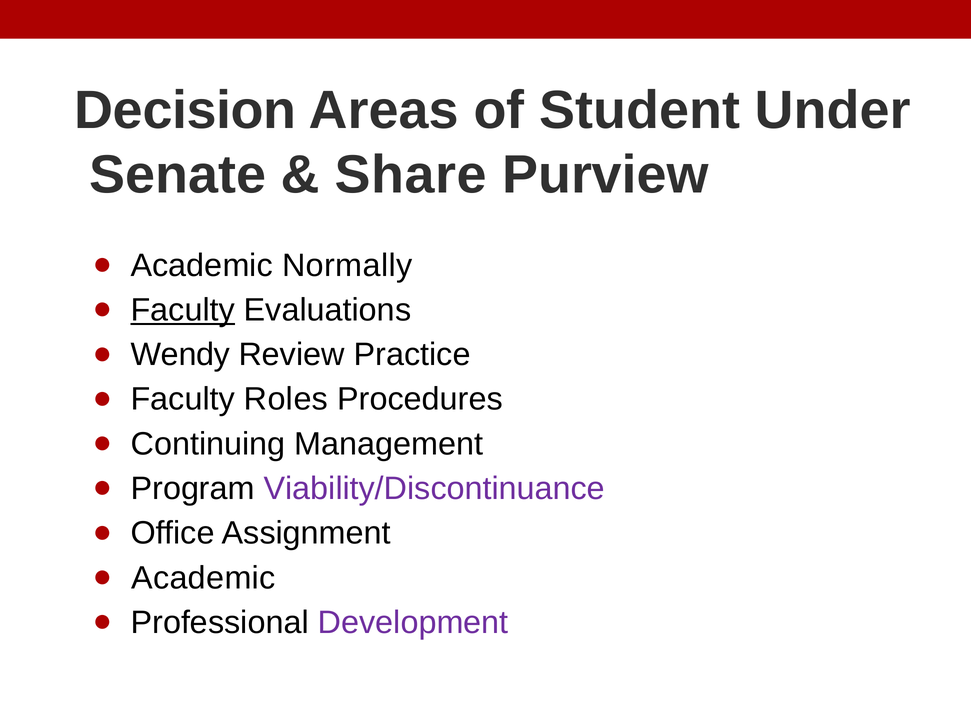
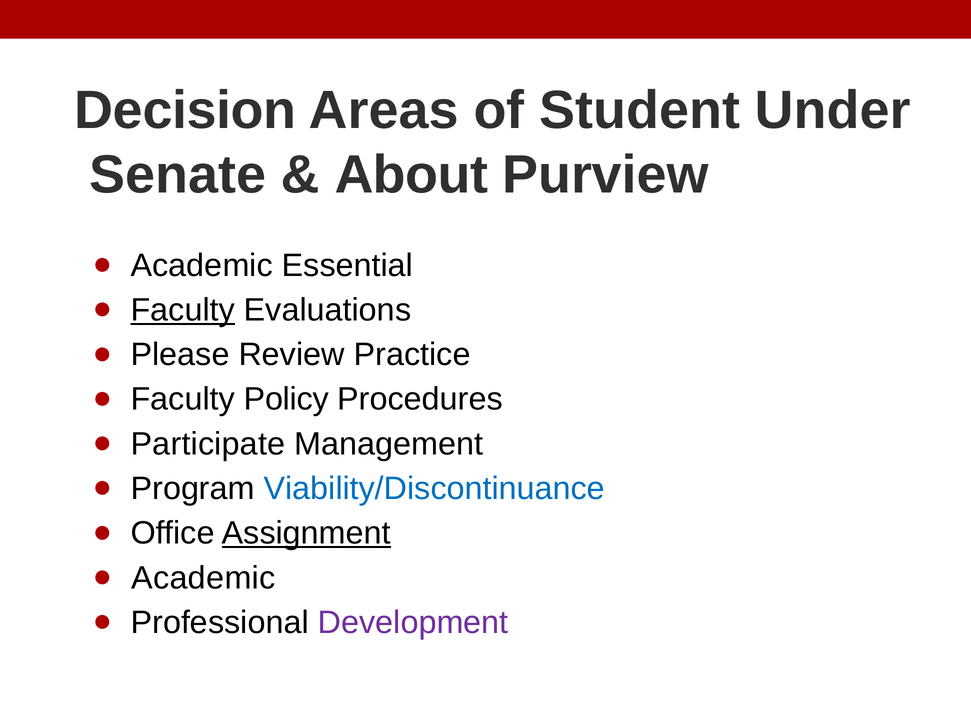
Share: Share -> About (411, 175)
Normally: Normally -> Essential (347, 265)
Wendy: Wendy -> Please (180, 355)
Roles: Roles -> Policy (286, 399)
Continuing: Continuing -> Participate (208, 444)
Viability/Discontinuance colour: purple -> blue (434, 489)
Assignment underline: none -> present (306, 533)
